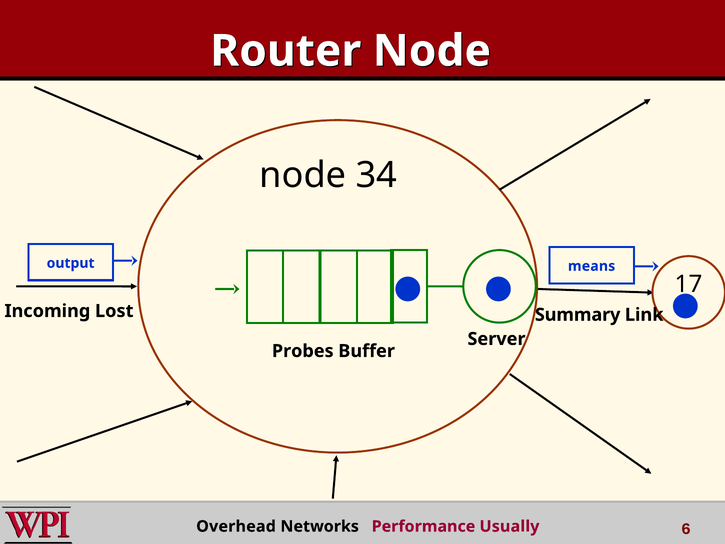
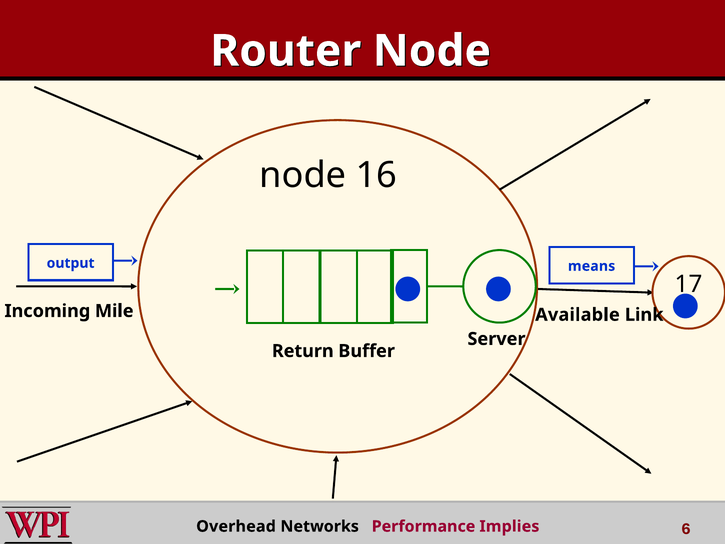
34: 34 -> 16 (376, 175)
Lost: Lost -> Mile (114, 311)
Summary: Summary -> Available (577, 315)
Probes: Probes -> Return (303, 351)
Usually: Usually -> Implies (509, 526)
